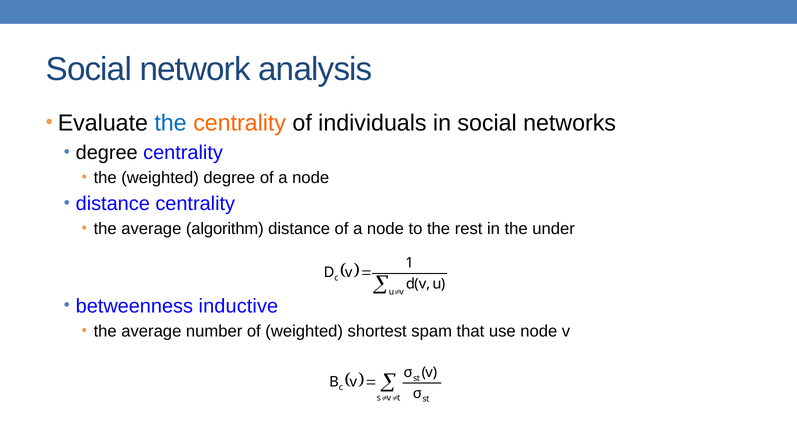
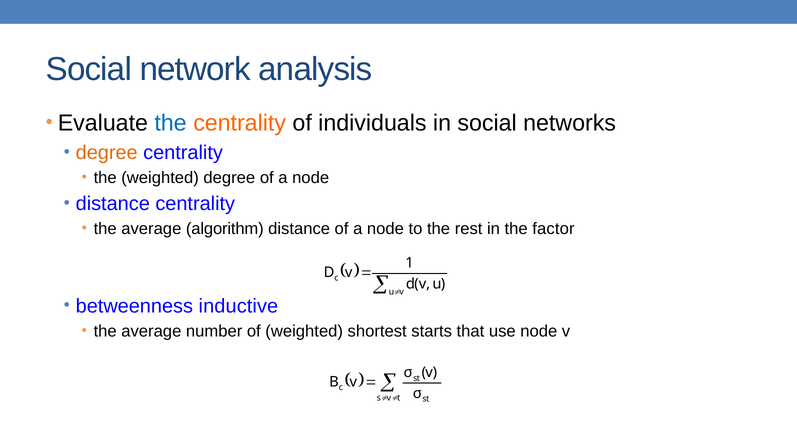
degree colour: black -> orange (107, 153)
under: under -> factor (553, 229)
spam: spam -> starts (432, 331)
